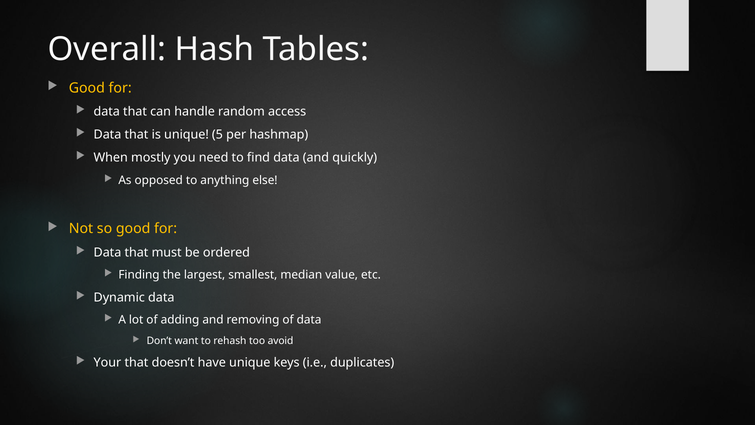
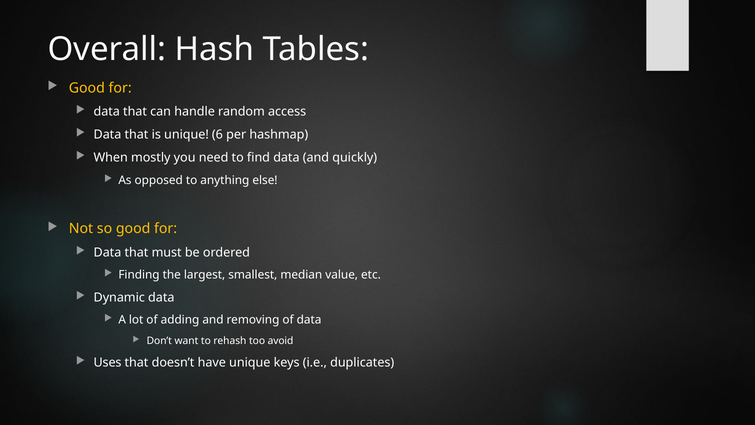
5: 5 -> 6 (217, 135)
Your: Your -> Uses (108, 363)
